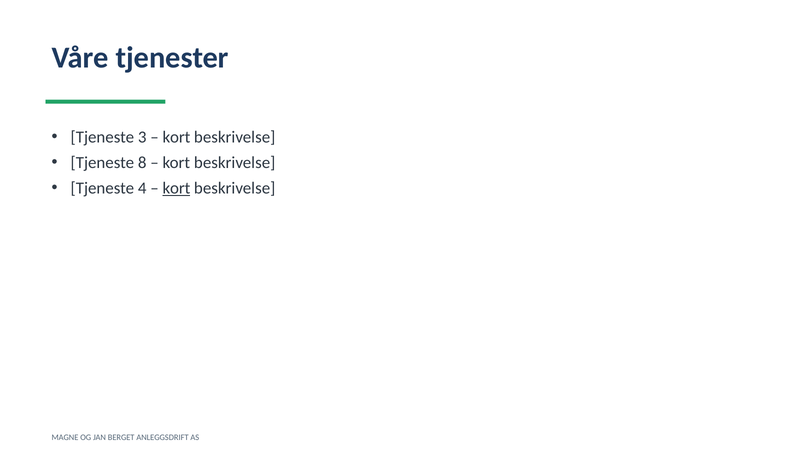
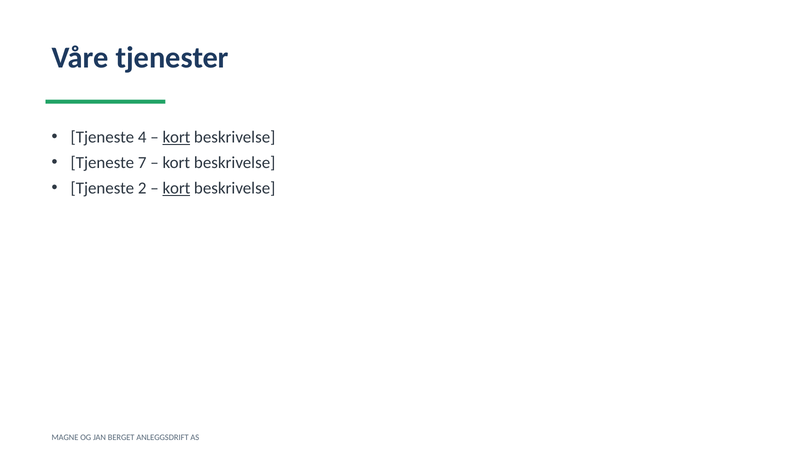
3: 3 -> 4 (142, 137)
kort underline: none -> present (176, 137)
8: 8 -> 7 (142, 163)
4: 4 -> 2 (142, 188)
